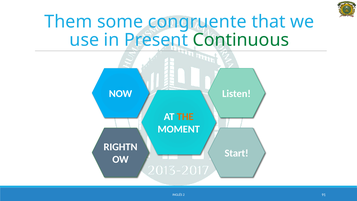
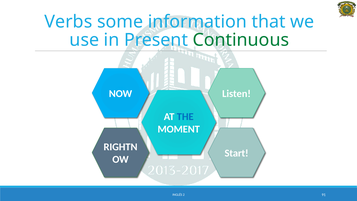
Them: Them -> Verbs (68, 22)
congruente: congruente -> information (197, 22)
THE colour: orange -> blue (185, 117)
